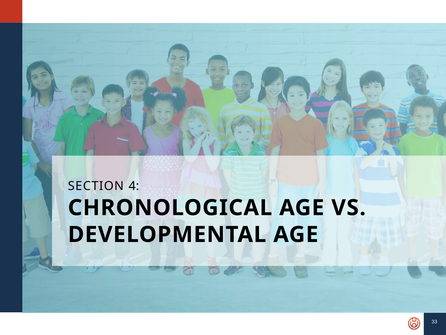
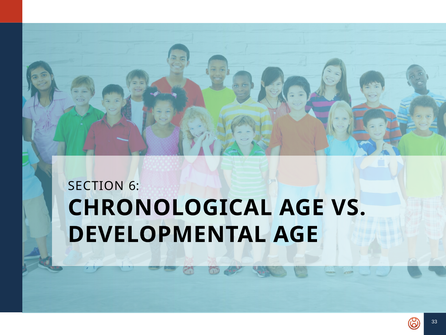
4: 4 -> 6 (134, 186)
